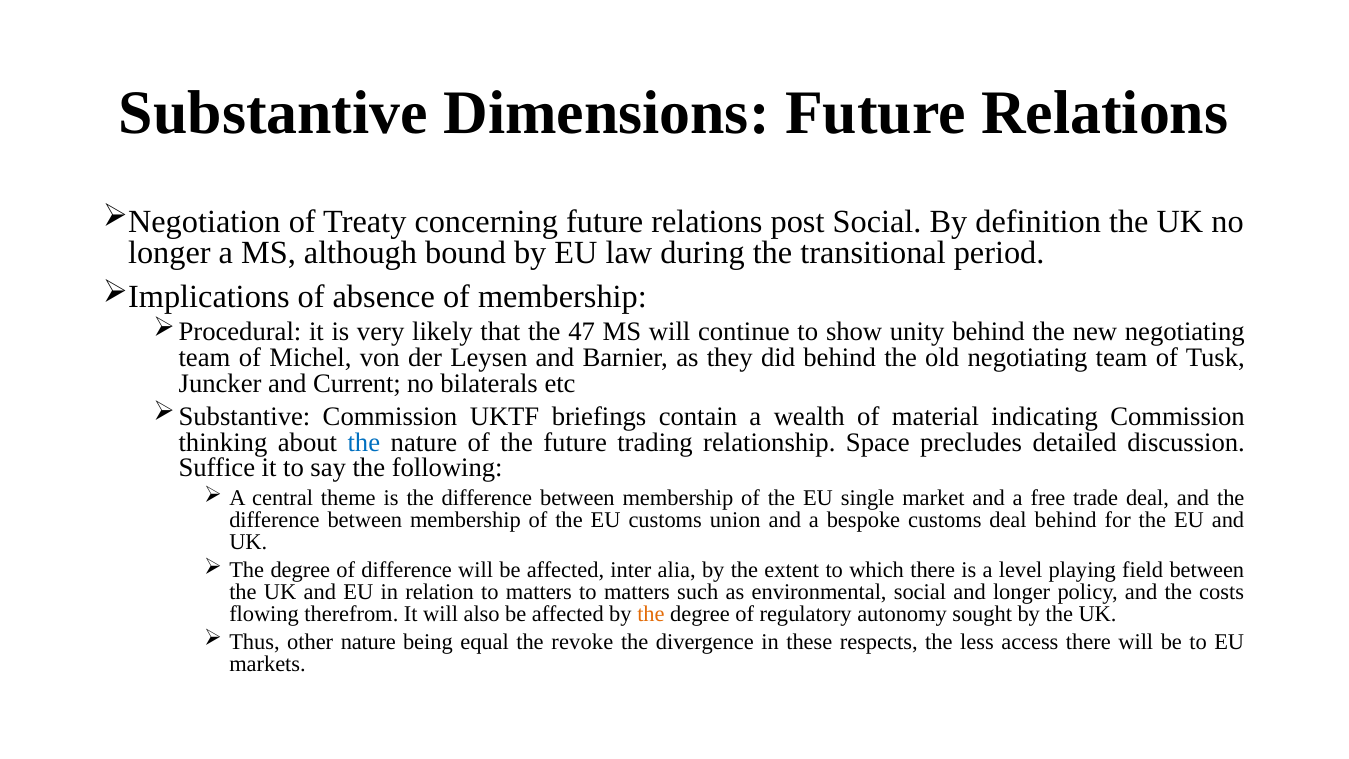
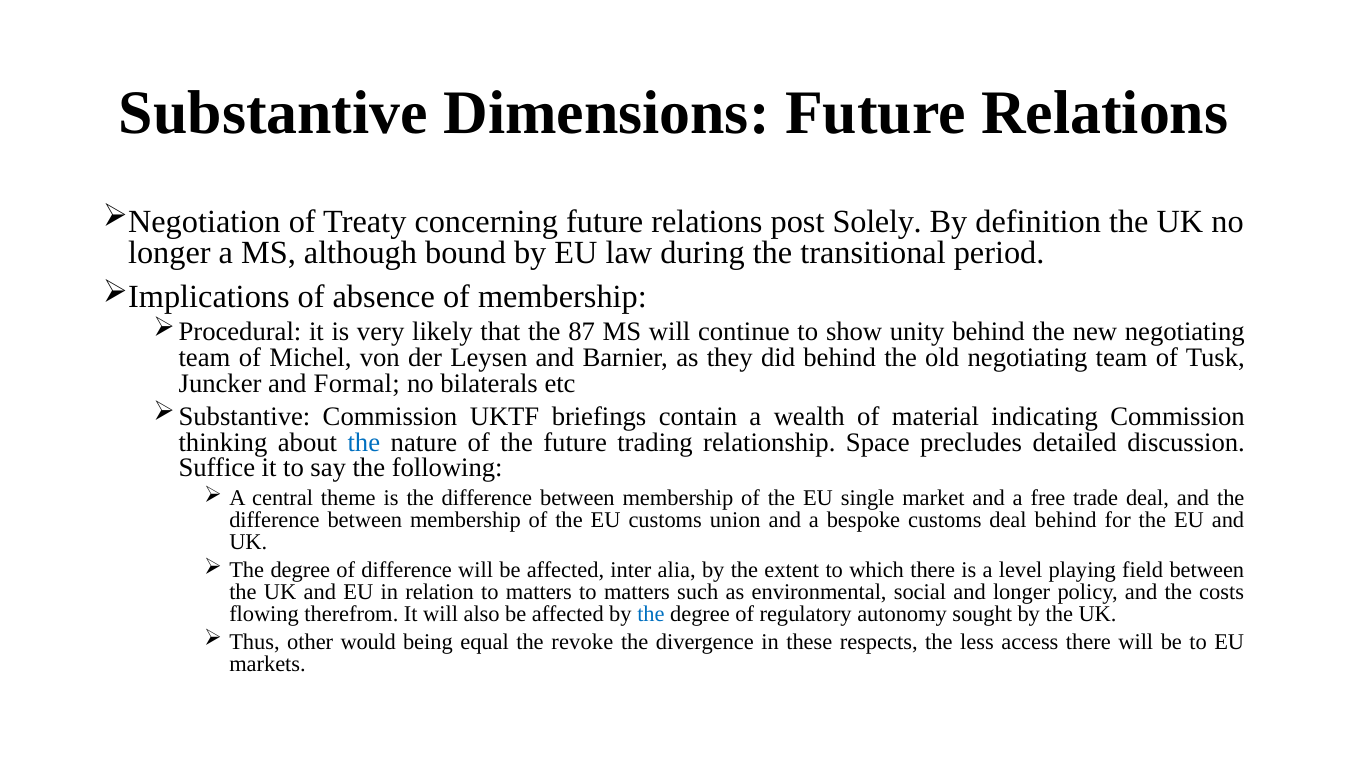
post Social: Social -> Solely (877, 222)
47: 47 -> 87 (582, 332)
Current: Current -> Formal (357, 384)
the colour: orange -> blue (651, 614)
other nature: nature -> would (368, 642)
